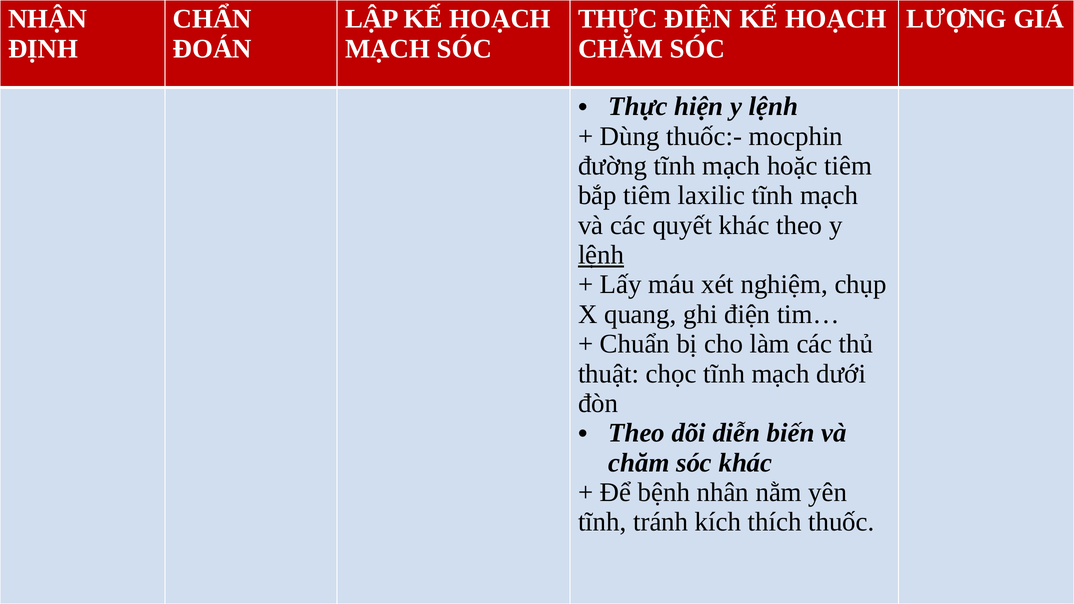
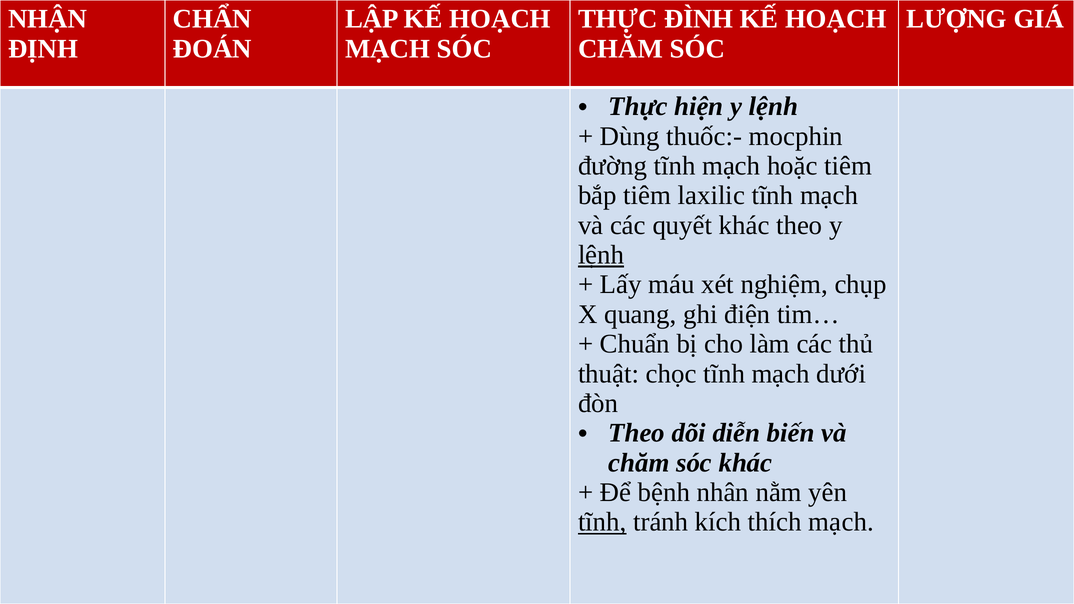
THỰC ĐIỆN: ĐIỆN -> ĐÌNH (699, 19)
tĩnh underline: none -> present (602, 522)
thích thuốc: thuốc -> mạch (841, 522)
